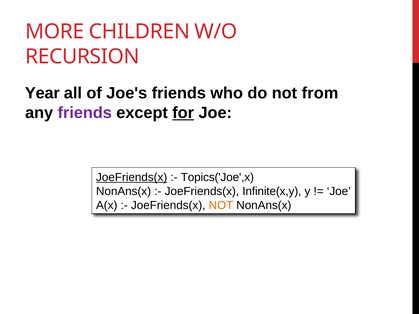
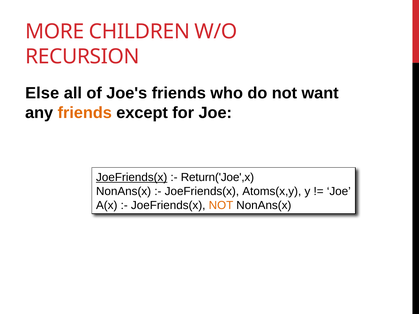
Year: Year -> Else (42, 93)
from: from -> want (320, 93)
friends colour: purple -> orange (85, 113)
for underline: present -> none (183, 113)
Topics('Joe',x: Topics('Joe',x -> Return('Joe',x (217, 178)
Infinite(x,y: Infinite(x,y -> Atoms(x,y (272, 191)
